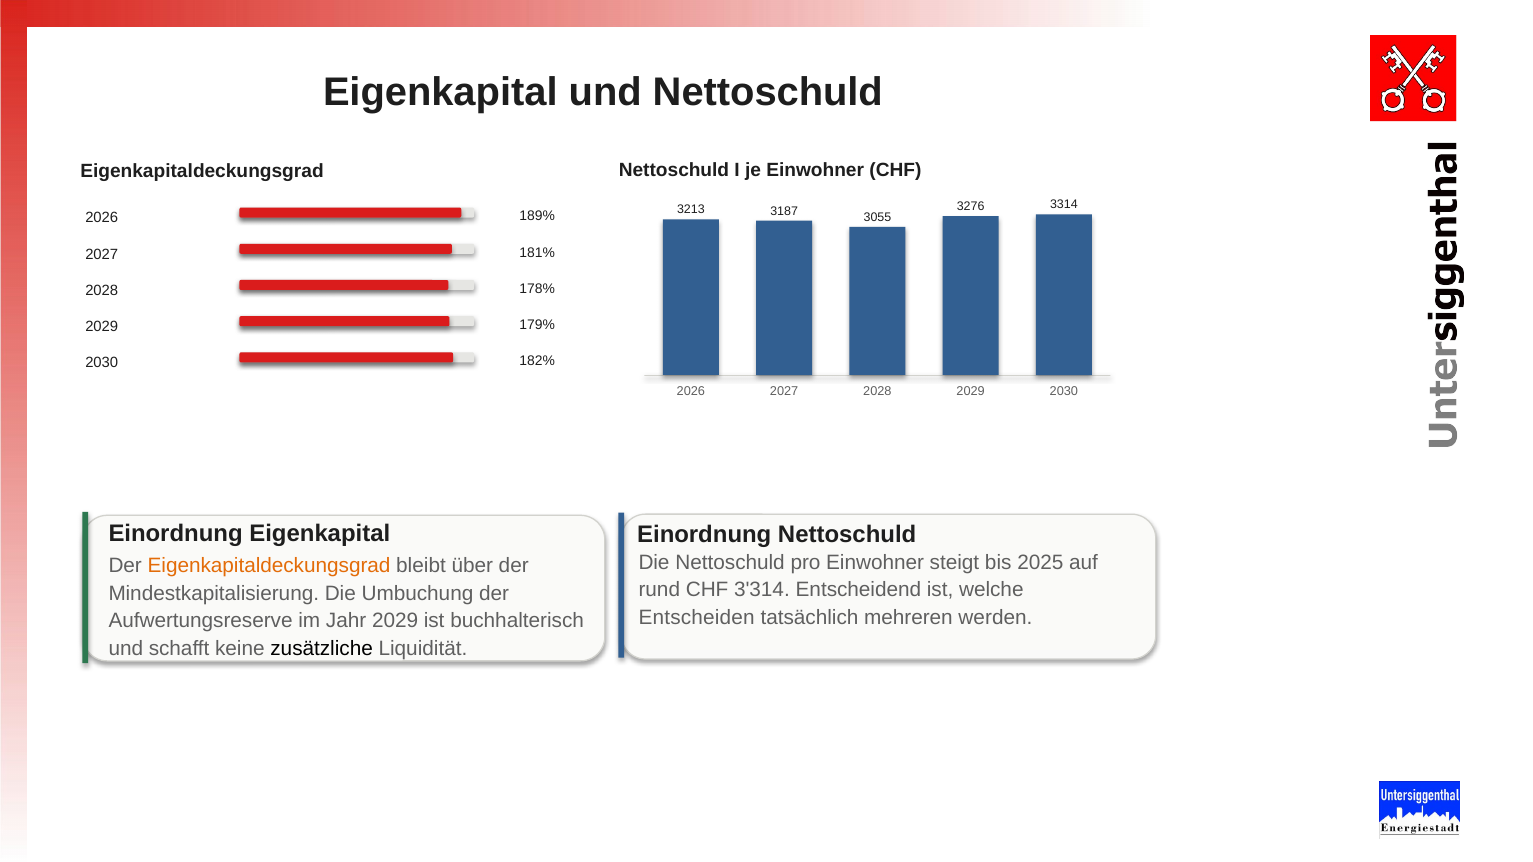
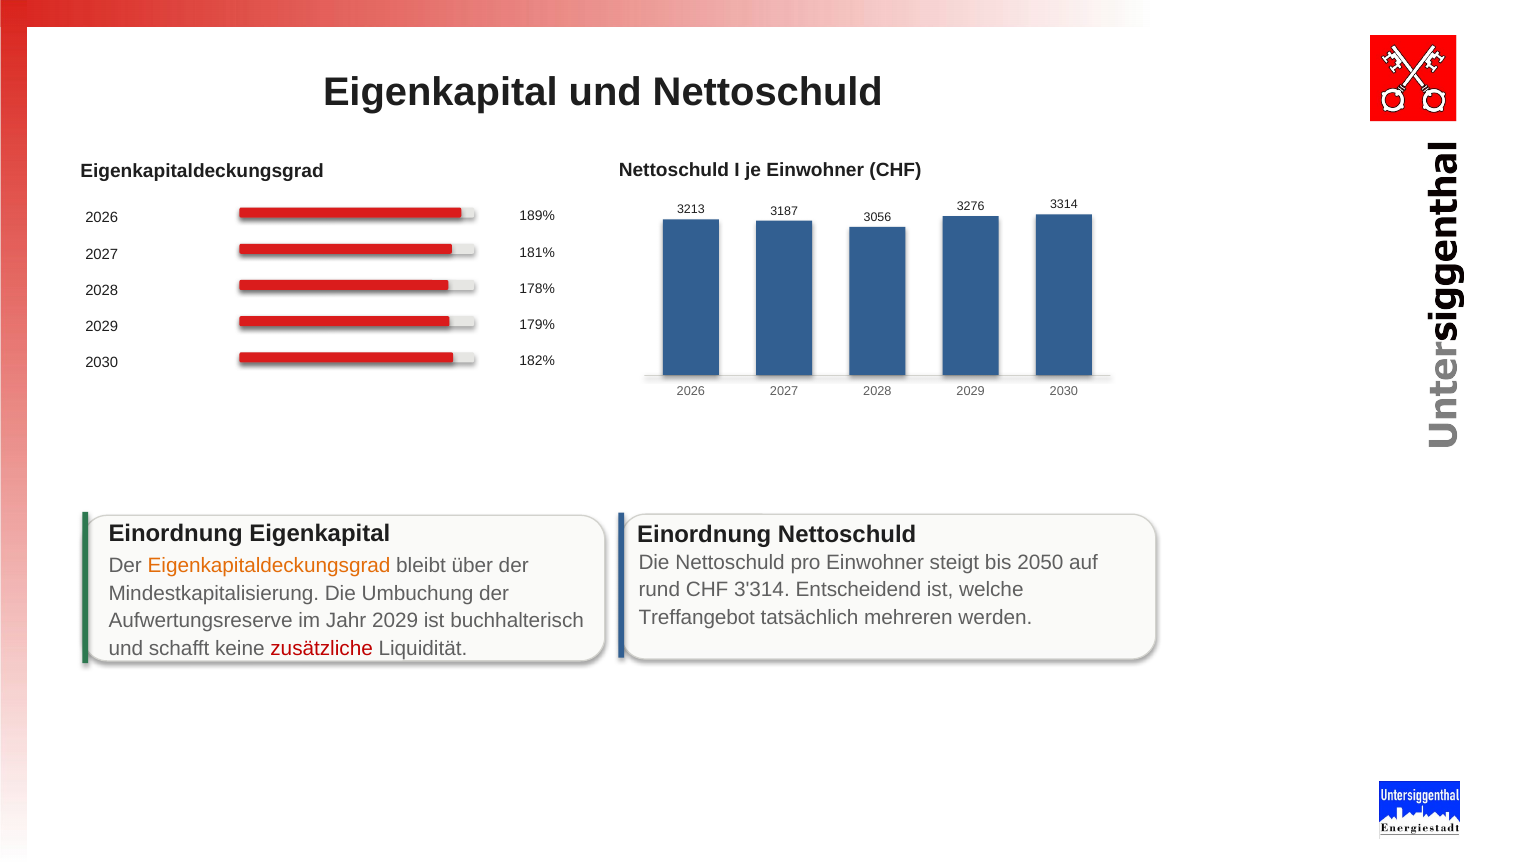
3055: 3055 -> 3056 (877, 217)
2025: 2025 -> 2050 (1040, 563)
Entscheiden: Entscheiden -> Treffangebot (697, 617)
zusätzliche colour: black -> red (322, 649)
